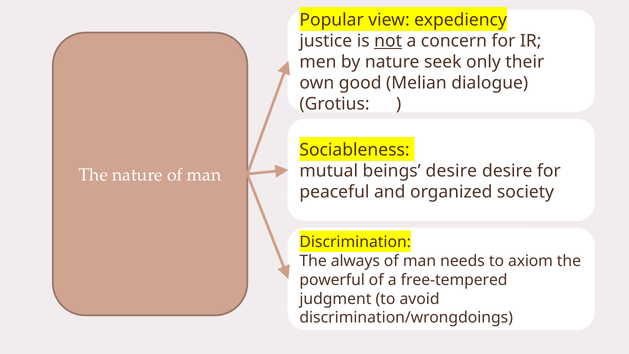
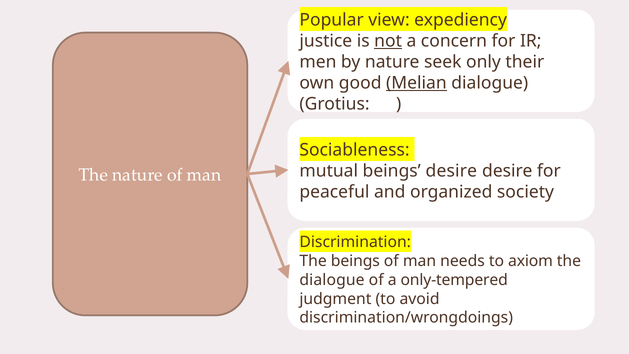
Melian underline: none -> present (416, 83)
The always: always -> beings (355, 261)
powerful: powerful -> dialogue (332, 280)
free-tempered: free-tempered -> only-tempered (454, 280)
